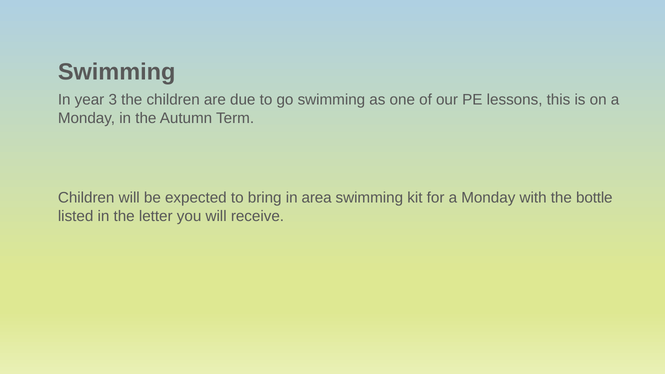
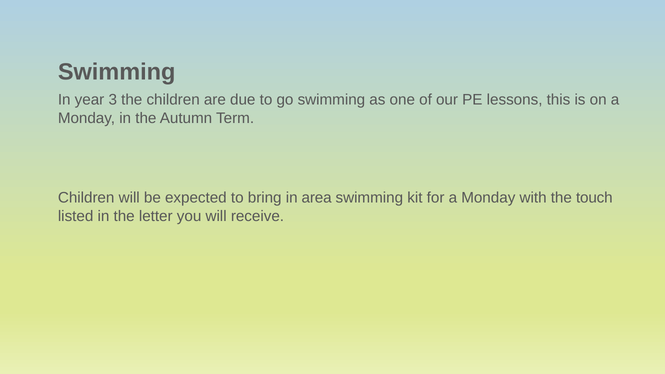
bottle: bottle -> touch (594, 198)
